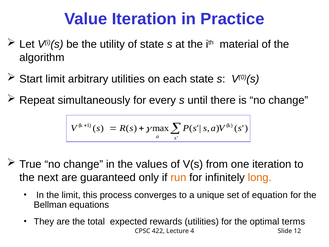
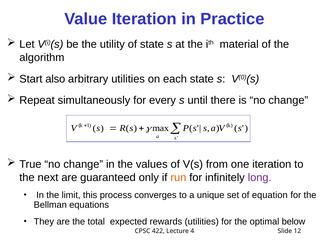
Start limit: limit -> also (55, 79)
long colour: orange -> purple (260, 177)
terms: terms -> below (294, 221)
